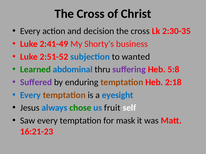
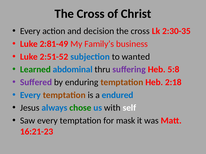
2:41-49: 2:41-49 -> 2:81-49 (54, 44)
Shorty’s: Shorty’s -> Family’s (99, 44)
eyesight: eyesight -> endured (118, 95)
fruit: fruit -> with (112, 108)
